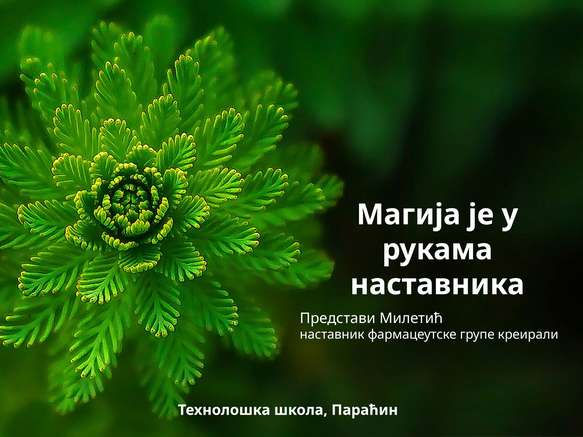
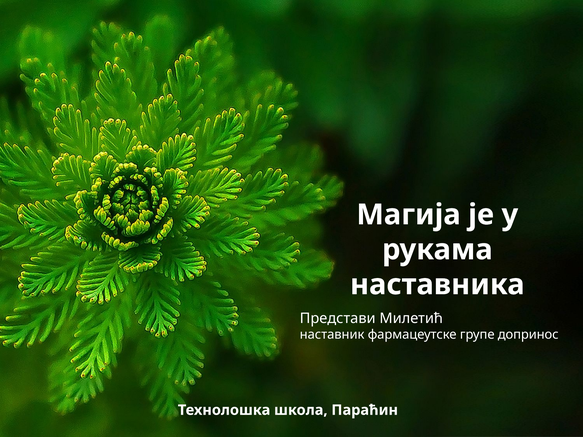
креирали: креирали -> допринос (528, 335)
